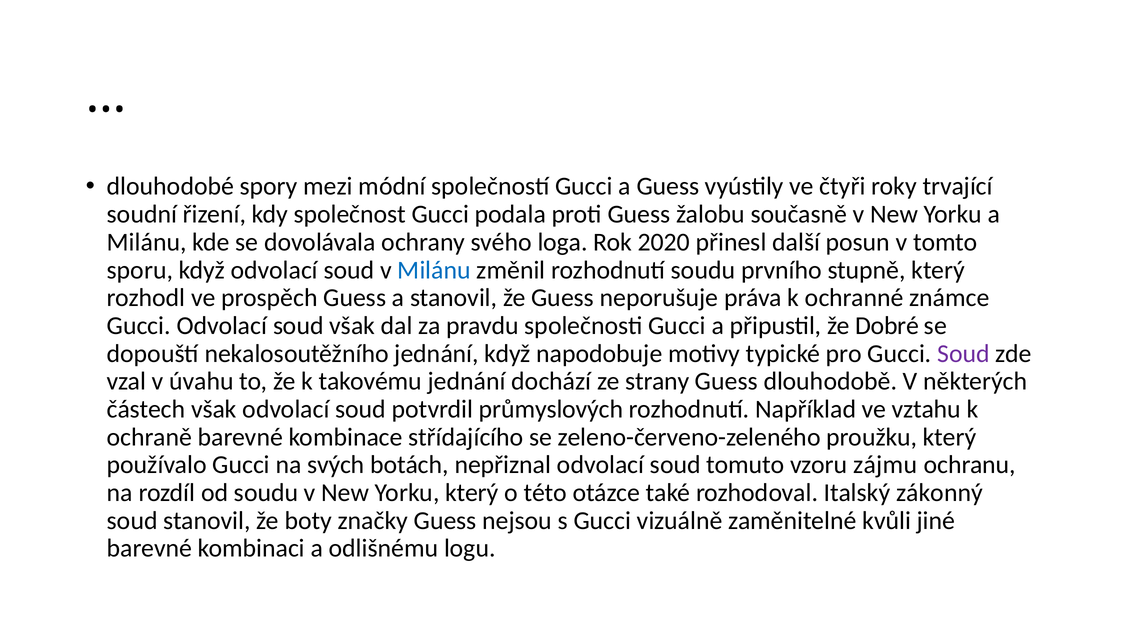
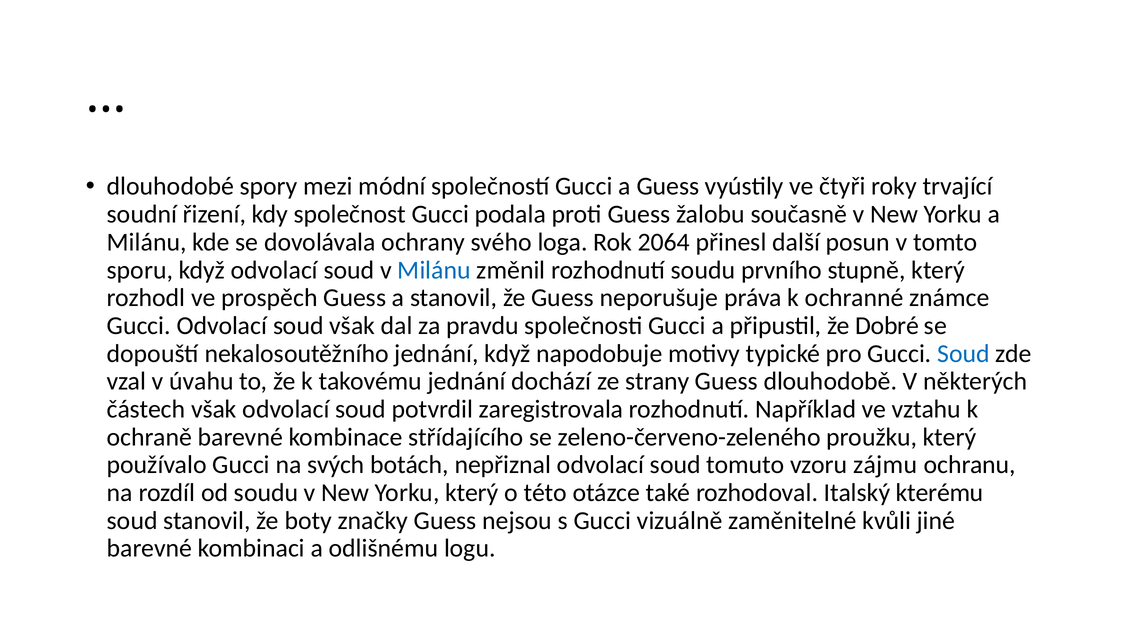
2020: 2020 -> 2064 (664, 242)
Soud colour: purple -> blue (963, 354)
průmyslových: průmyslových -> zaregistrovala (551, 409)
zákonný: zákonný -> kterému (940, 493)
